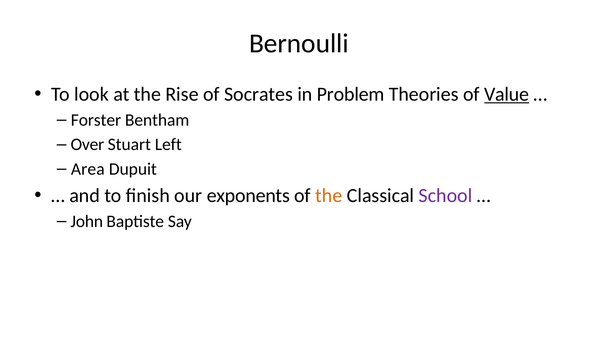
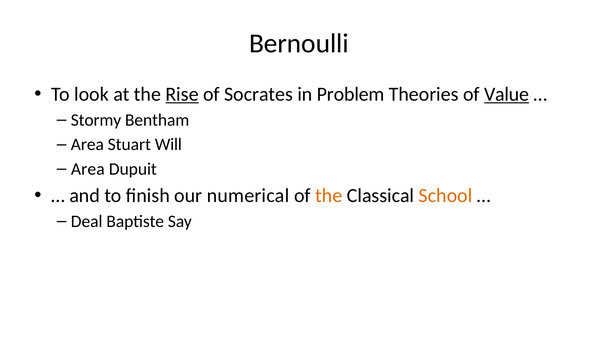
Rise underline: none -> present (182, 94)
Forster: Forster -> Stormy (96, 120)
Over: Over -> Area (87, 144)
Left: Left -> Will (168, 144)
exponents: exponents -> numerical (248, 195)
School colour: purple -> orange (445, 195)
John: John -> Deal (87, 221)
